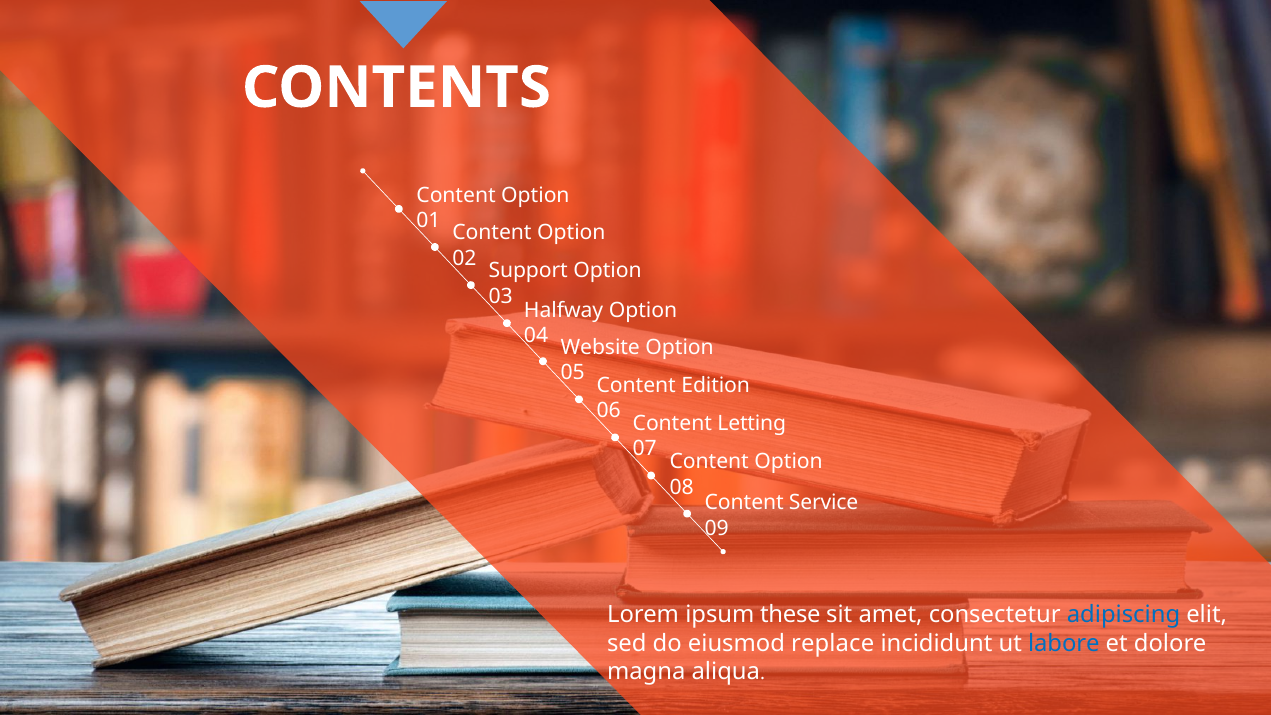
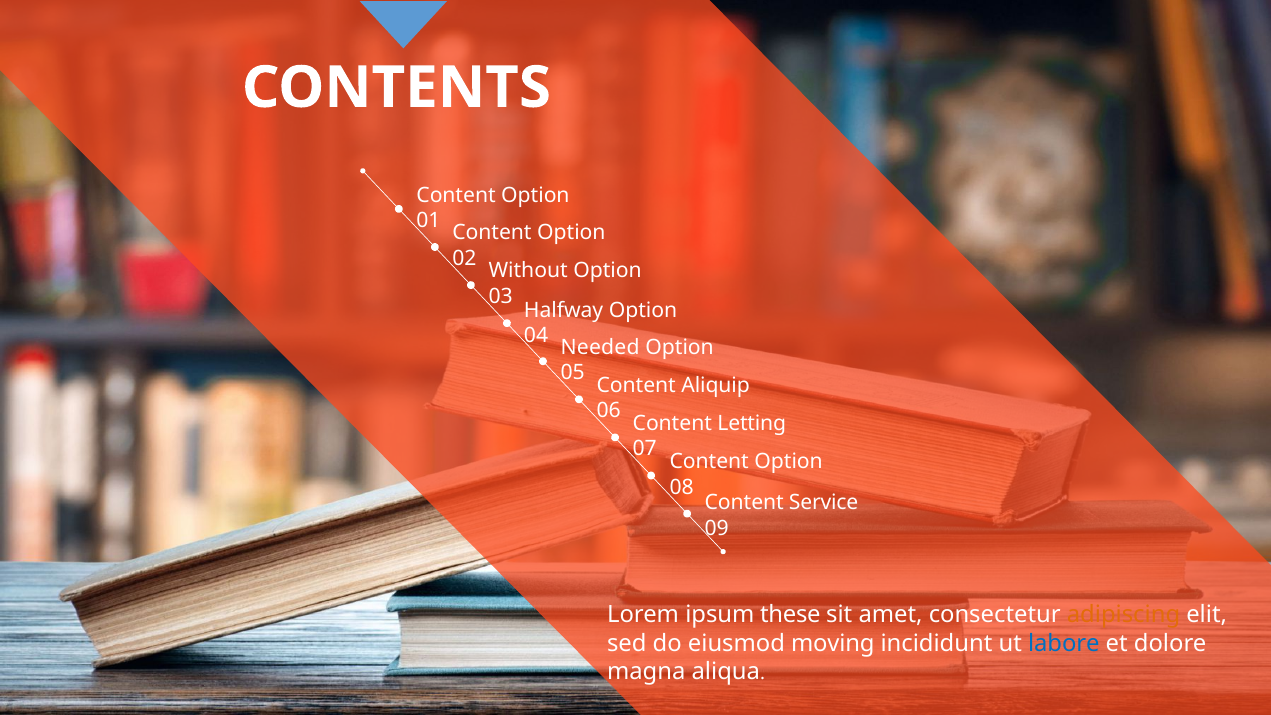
Support: Support -> Without (528, 271)
Website: Website -> Needed (600, 347)
Edition: Edition -> Aliquip (716, 385)
adipiscing colour: blue -> orange (1124, 615)
replace: replace -> moving (833, 643)
